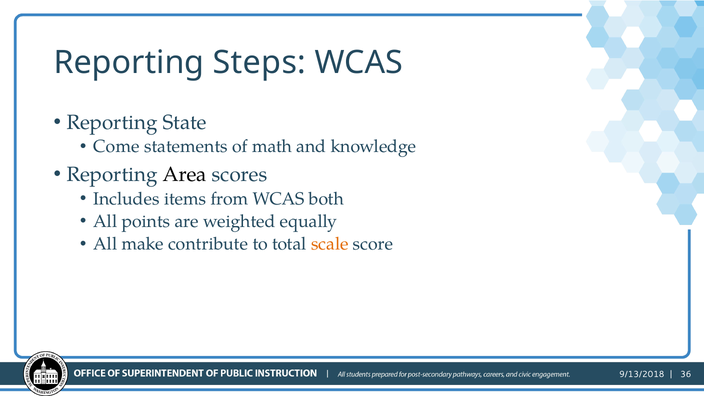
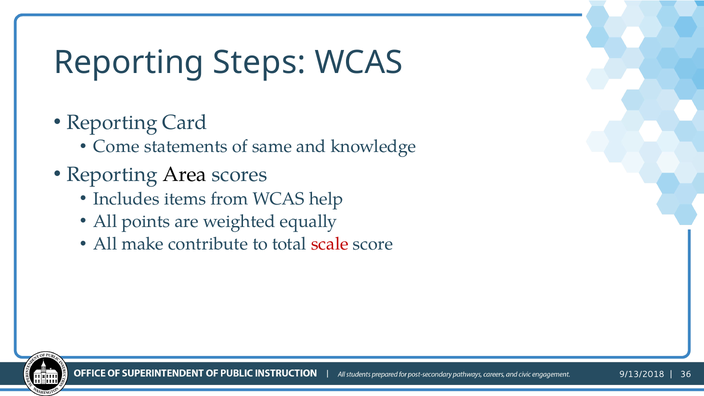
State: State -> Card (185, 122)
math: math -> same (272, 147)
both: both -> help (326, 199)
scale colour: orange -> red (330, 244)
